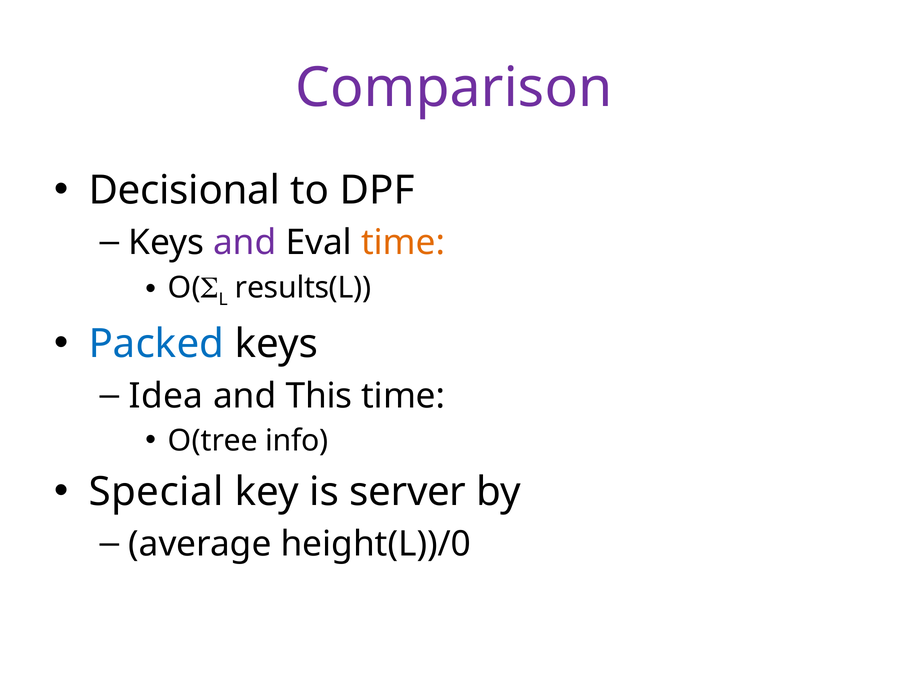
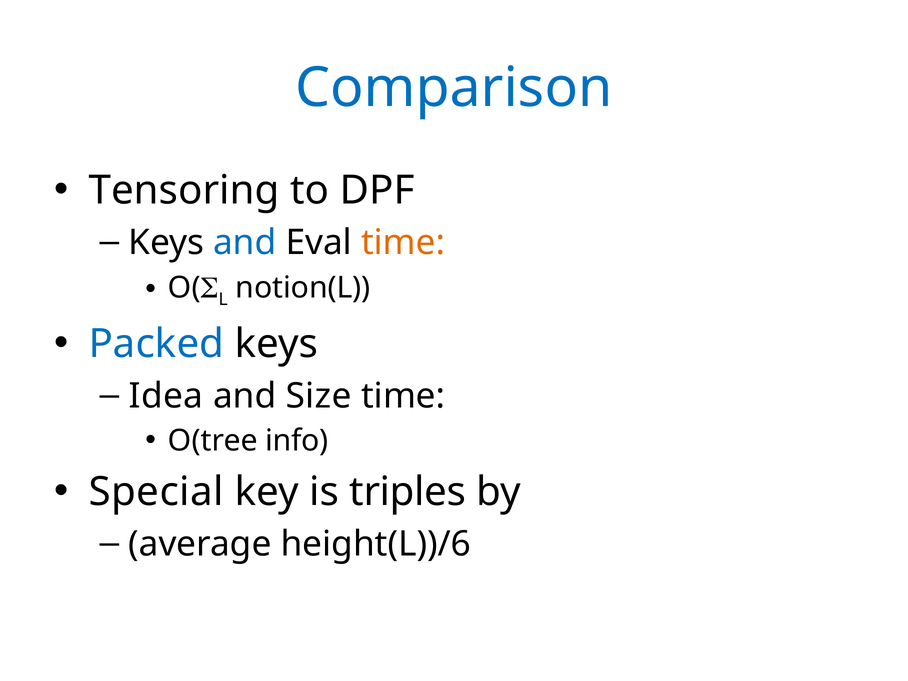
Comparison colour: purple -> blue (454, 88)
Decisional: Decisional -> Tensoring (184, 191)
and colour: purple -> blue (245, 243)
results(L: results(L -> notion(L (303, 288)
This: This -> Size (319, 396)
server: server -> triples (408, 492)
height(L))/0: height(L))/0 -> height(L))/6 (376, 544)
